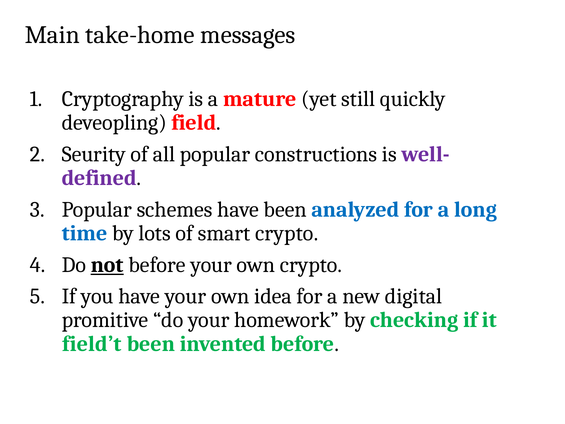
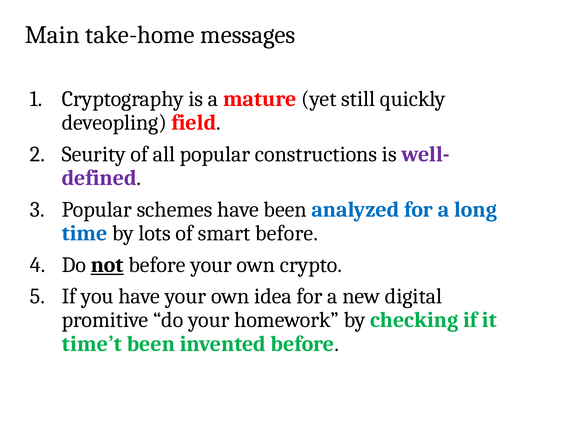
smart crypto: crypto -> before (287, 233)
field’t: field’t -> time’t (92, 344)
